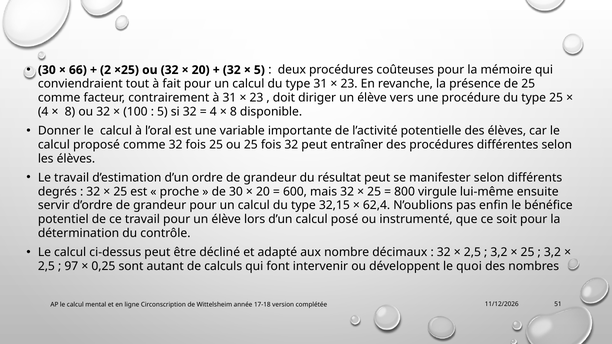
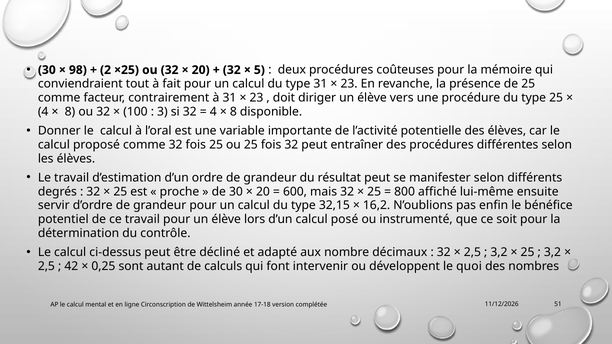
66: 66 -> 98 (78, 70)
5: 5 -> 3 (162, 112)
virgule: virgule -> affiché (437, 192)
62,4: 62,4 -> 16,2 (377, 206)
97: 97 -> 42 (71, 266)
